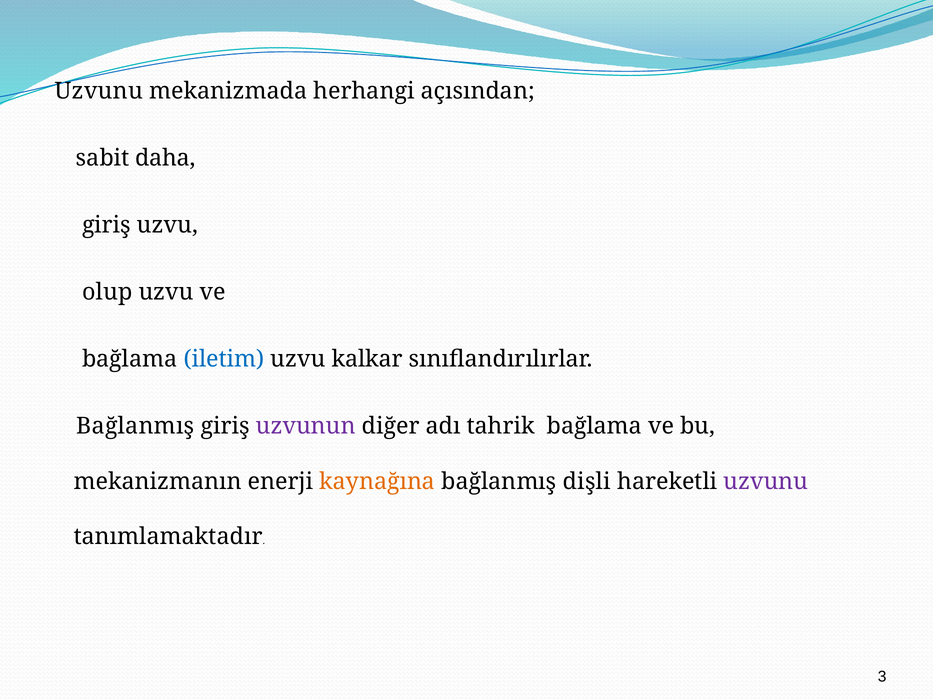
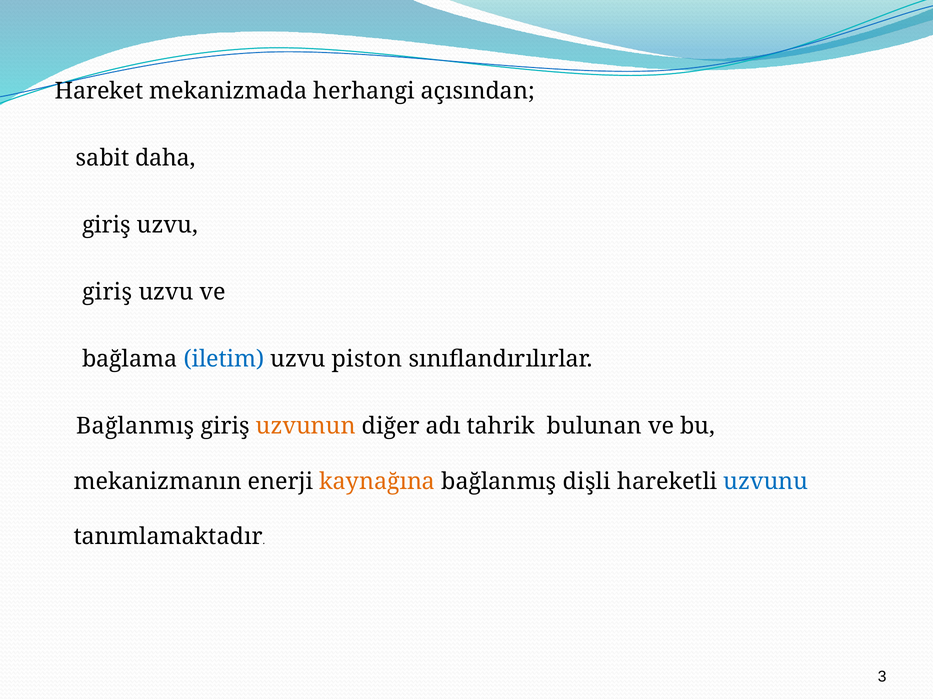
Uzvunu: Uzvunu -> Hareket (99, 91)
olup: olup -> giriş (107, 292)
kalkar: kalkar -> piston (367, 360)
uzvunun colour: purple -> orange (306, 427)
tahrik bağlama: bağlama -> bulunan (594, 427)
uzvunu colour: purple -> blue (766, 482)
